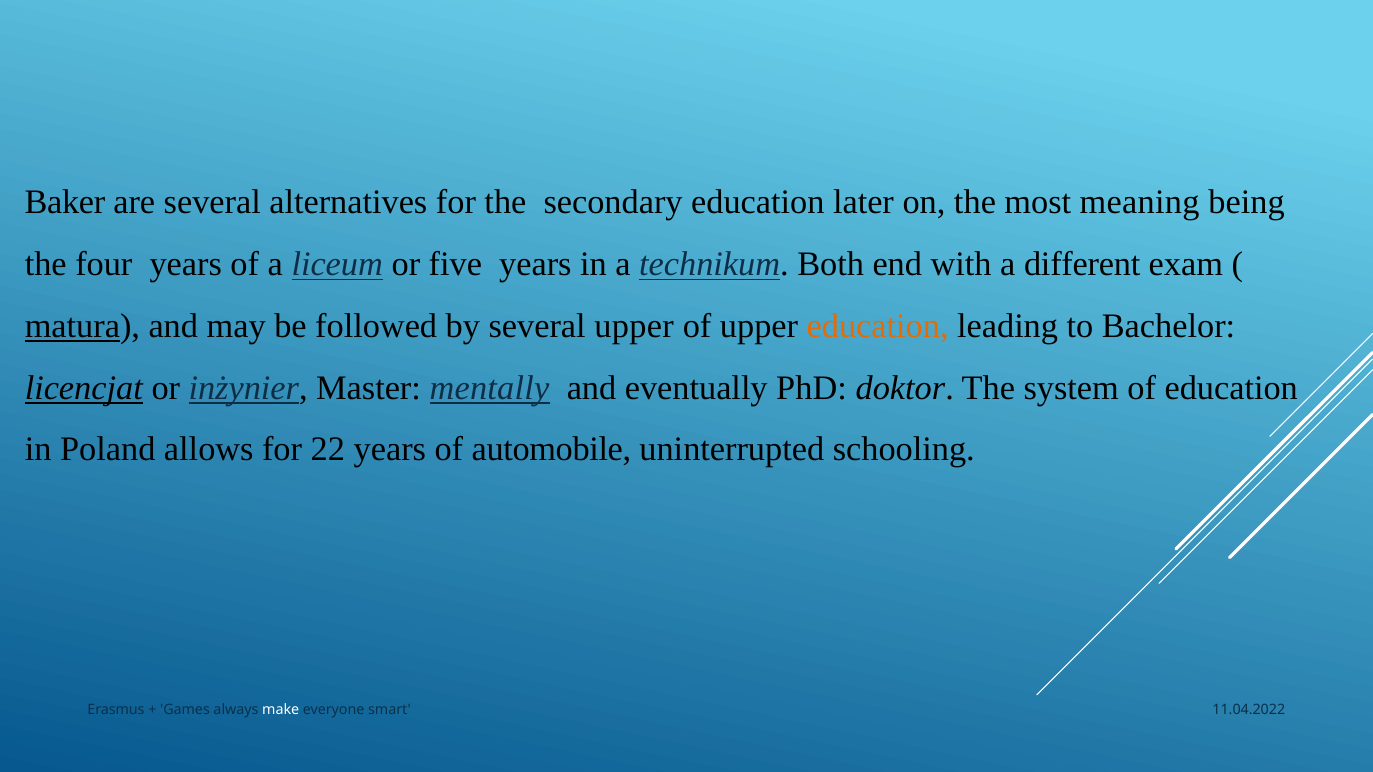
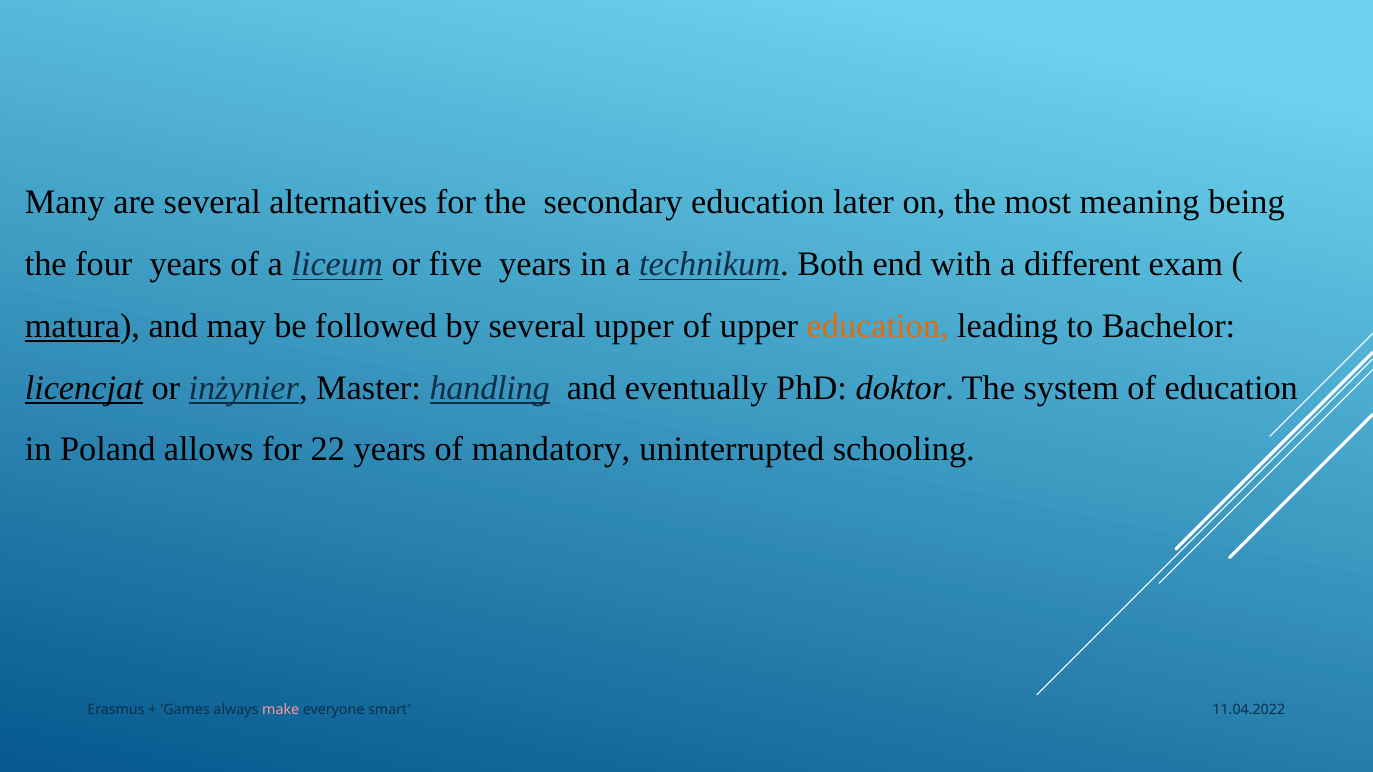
Baker: Baker -> Many (65, 203)
mentally: mentally -> handling (490, 388)
automobile: automobile -> mandatory (551, 450)
make colour: white -> pink (281, 710)
